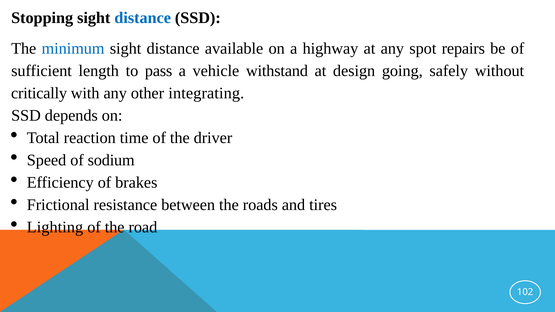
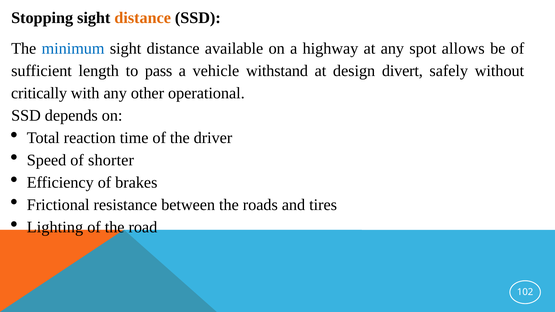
distance colour: blue -> orange (143, 18)
repairs: repairs -> allows (463, 49)
going: going -> divert (402, 71)
integrating: integrating -> operational (206, 93)
sodium: sodium -> shorter (111, 160)
